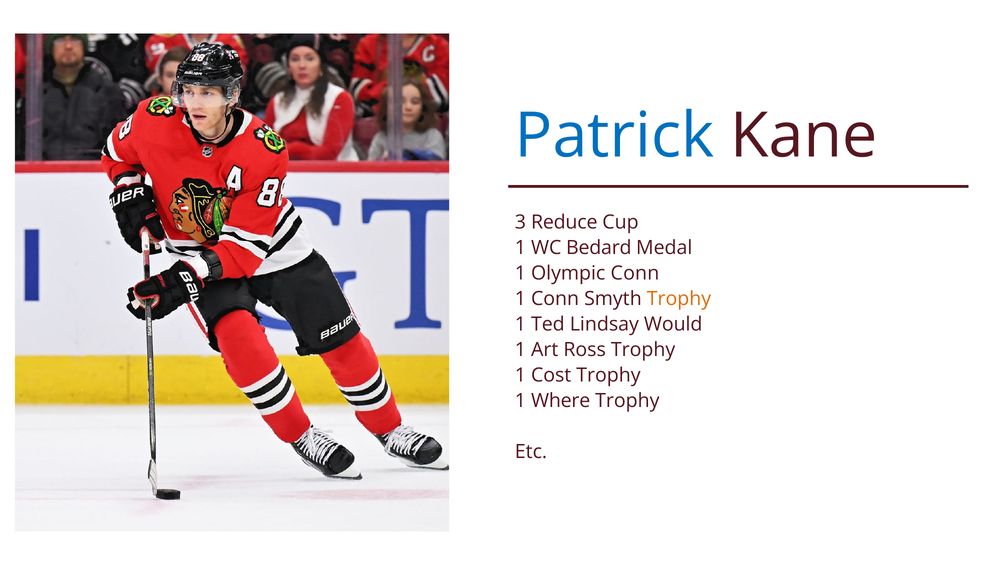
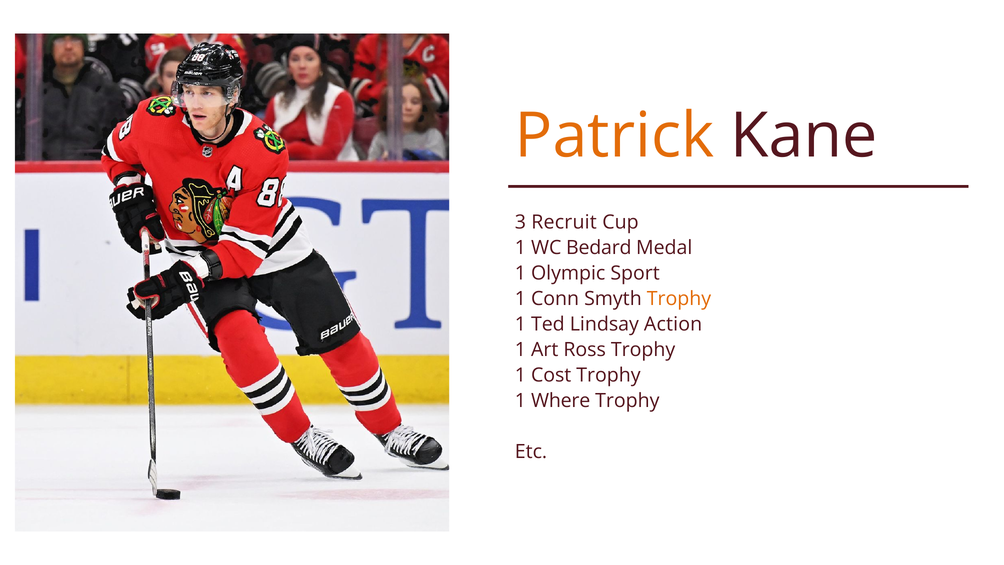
Patrick colour: blue -> orange (614, 136)
Reduce: Reduce -> Recruit (564, 222)
Olympic Conn: Conn -> Sport (635, 273)
Would: Would -> Action (673, 324)
